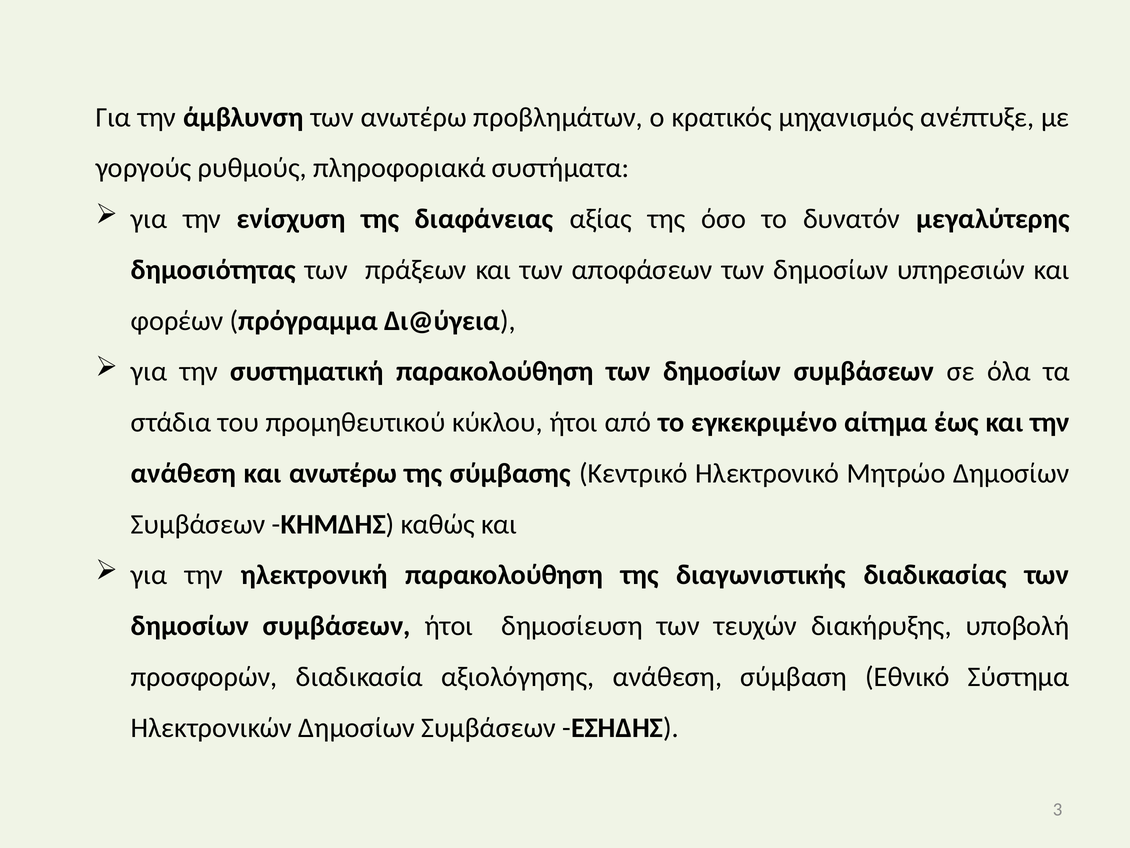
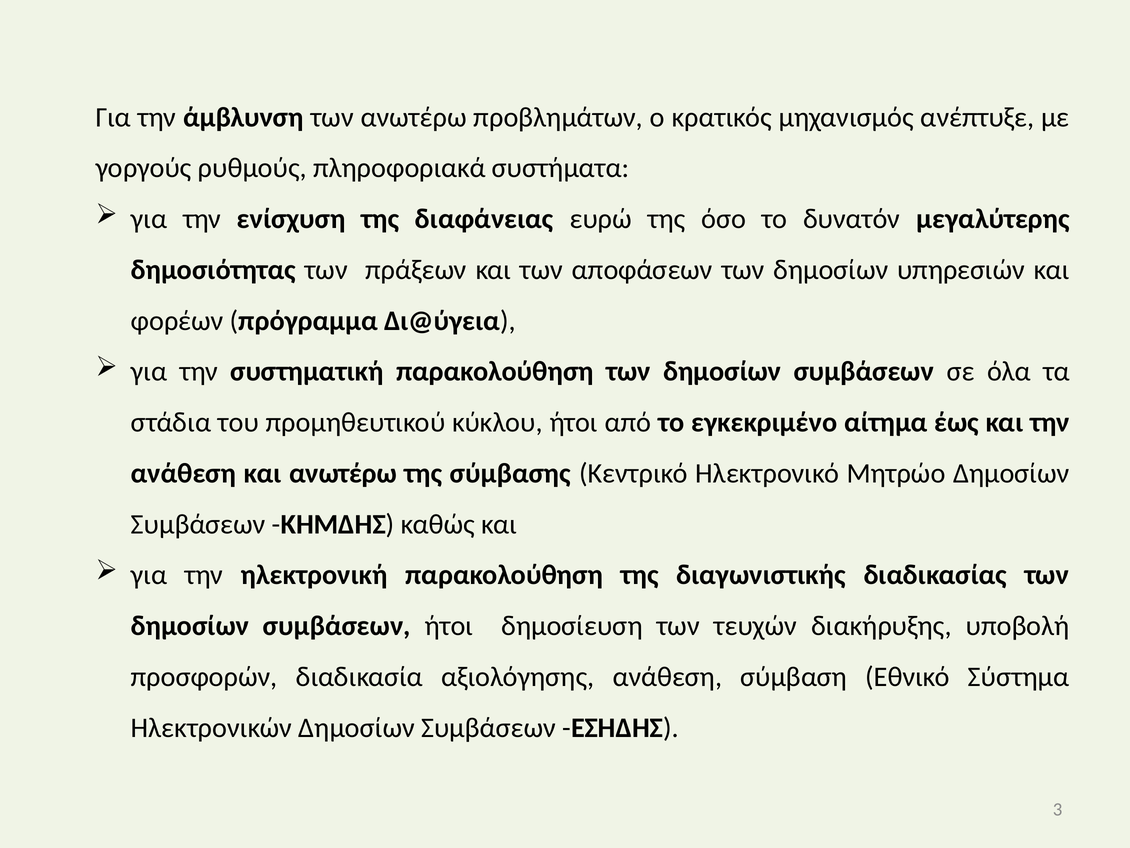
αξίας: αξίας -> ευρώ (601, 219)
